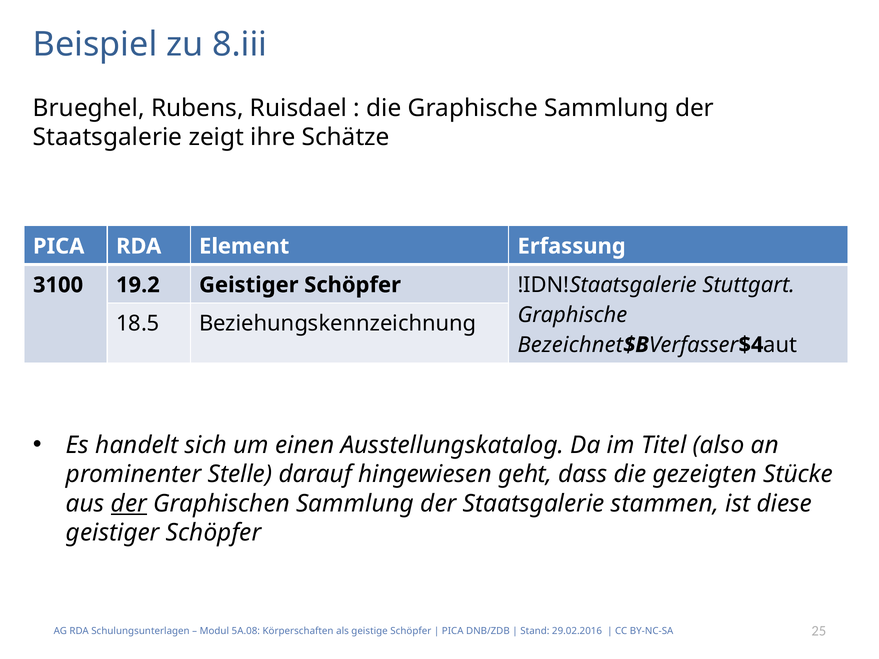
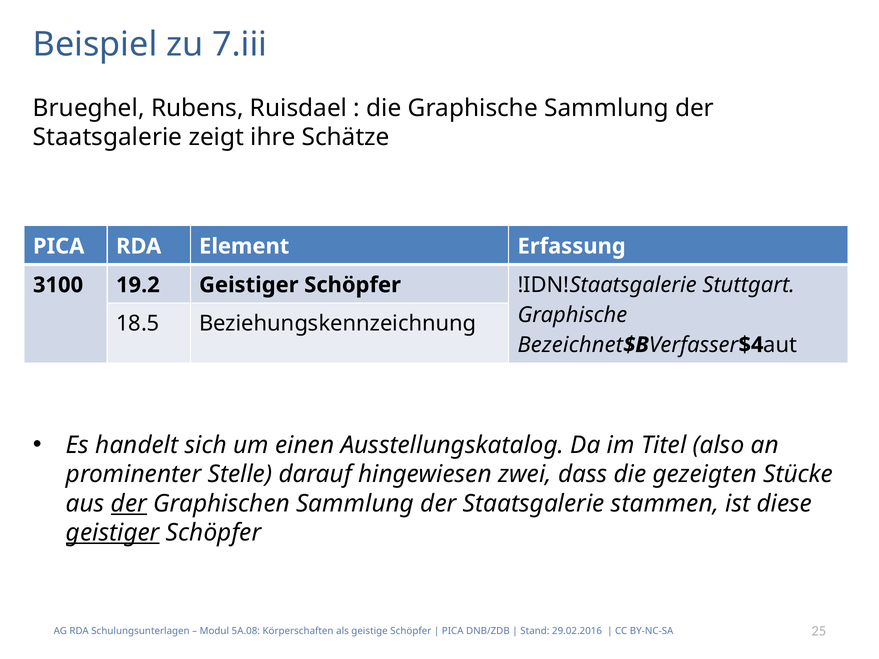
8.iii: 8.iii -> 7.iii (240, 44)
geht: geht -> zwei (525, 474)
geistiger underline: none -> present (113, 533)
